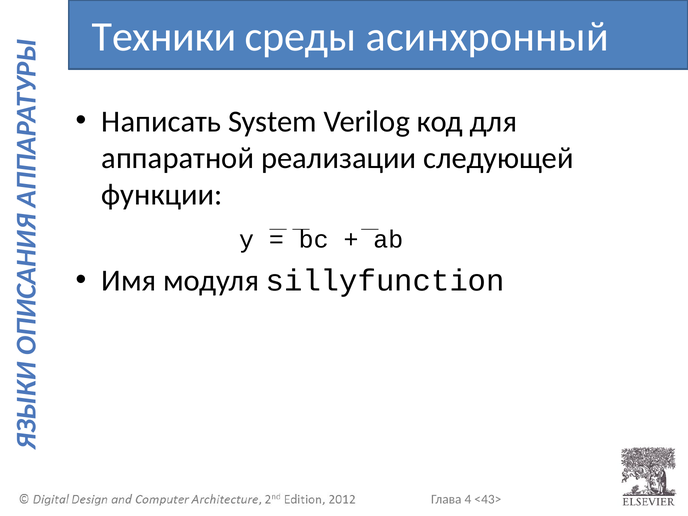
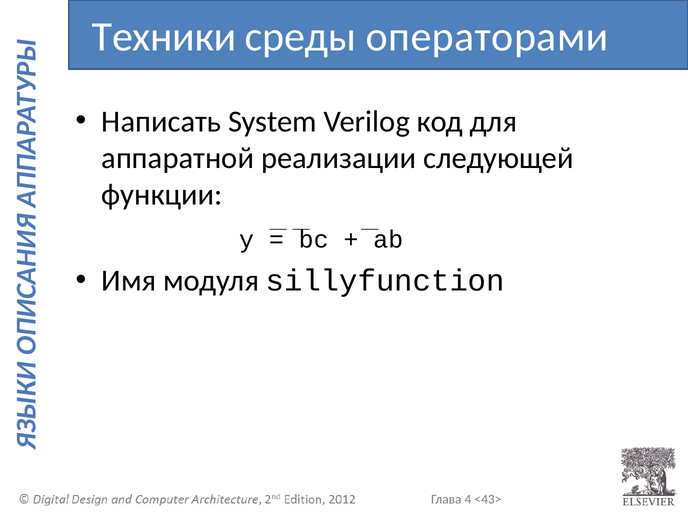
асинхронный: асинхронный -> операторами (487, 37)
